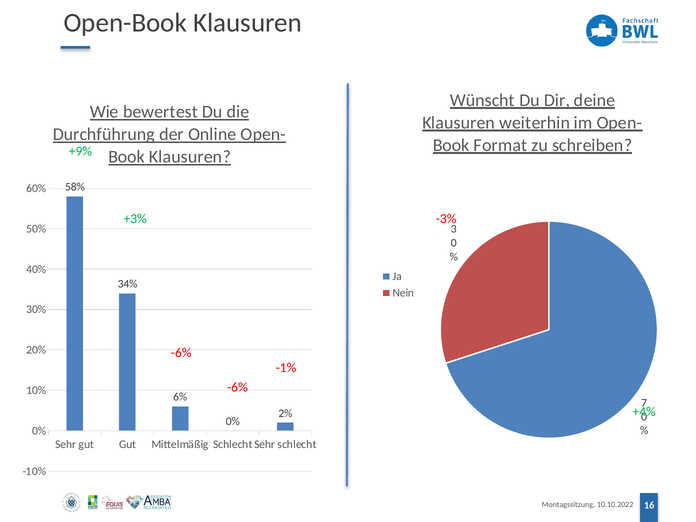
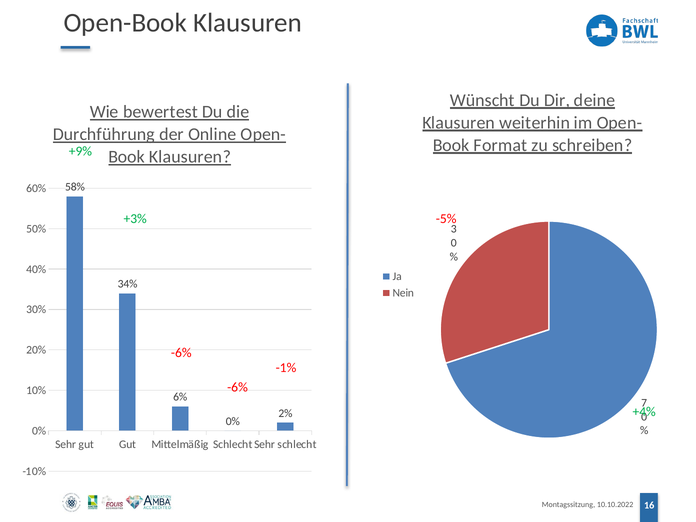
-3%: -3% -> -5% (446, 219)
